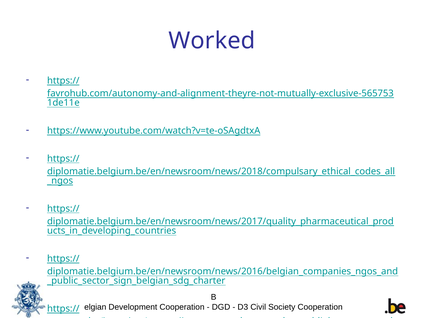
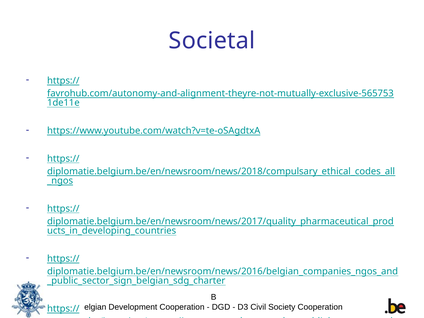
Worked: Worked -> Societal (212, 41)
